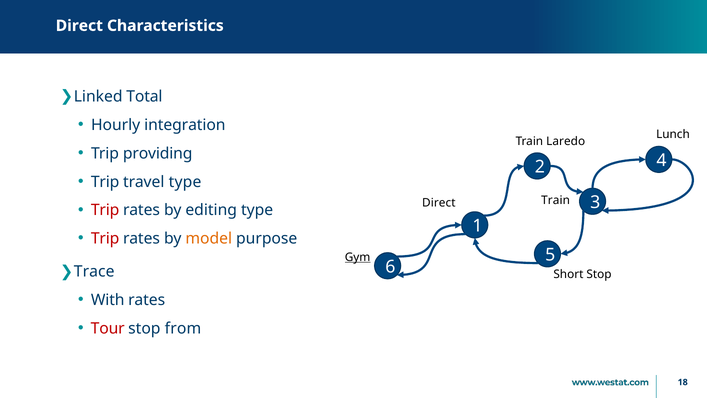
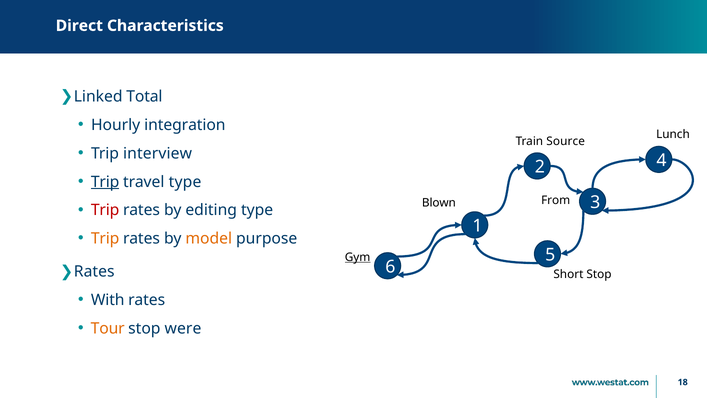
Laredo: Laredo -> Source (566, 141)
providing: providing -> interview (158, 153)
Trip underline: none -> present (105, 182)
Train: Train -> From (556, 200)
Direct: Direct -> Blown (439, 203)
Trip colour: red -> orange (105, 239)
Trace: Trace -> Rates (94, 271)
Tour colour: red -> orange (108, 328)
from: from -> were (183, 328)
